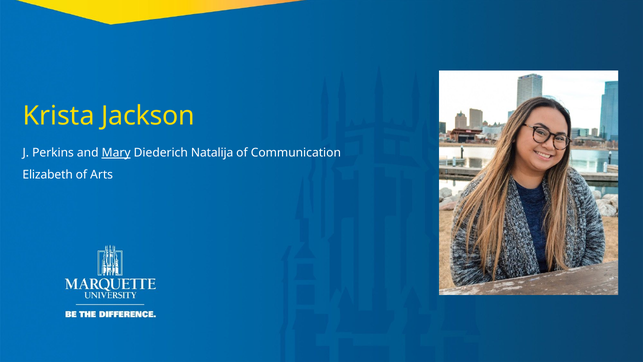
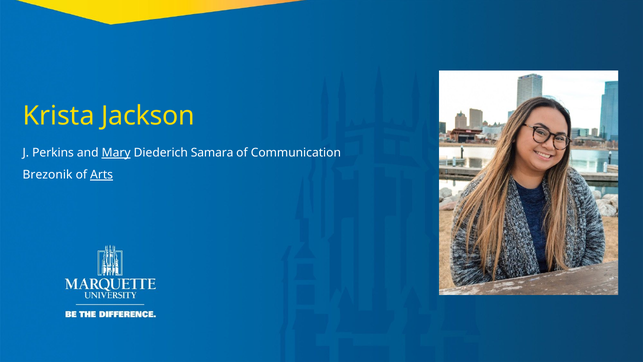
Natalija: Natalija -> Samara (212, 153)
Elizabeth: Elizabeth -> Brezonik (48, 175)
Arts underline: none -> present (102, 175)
